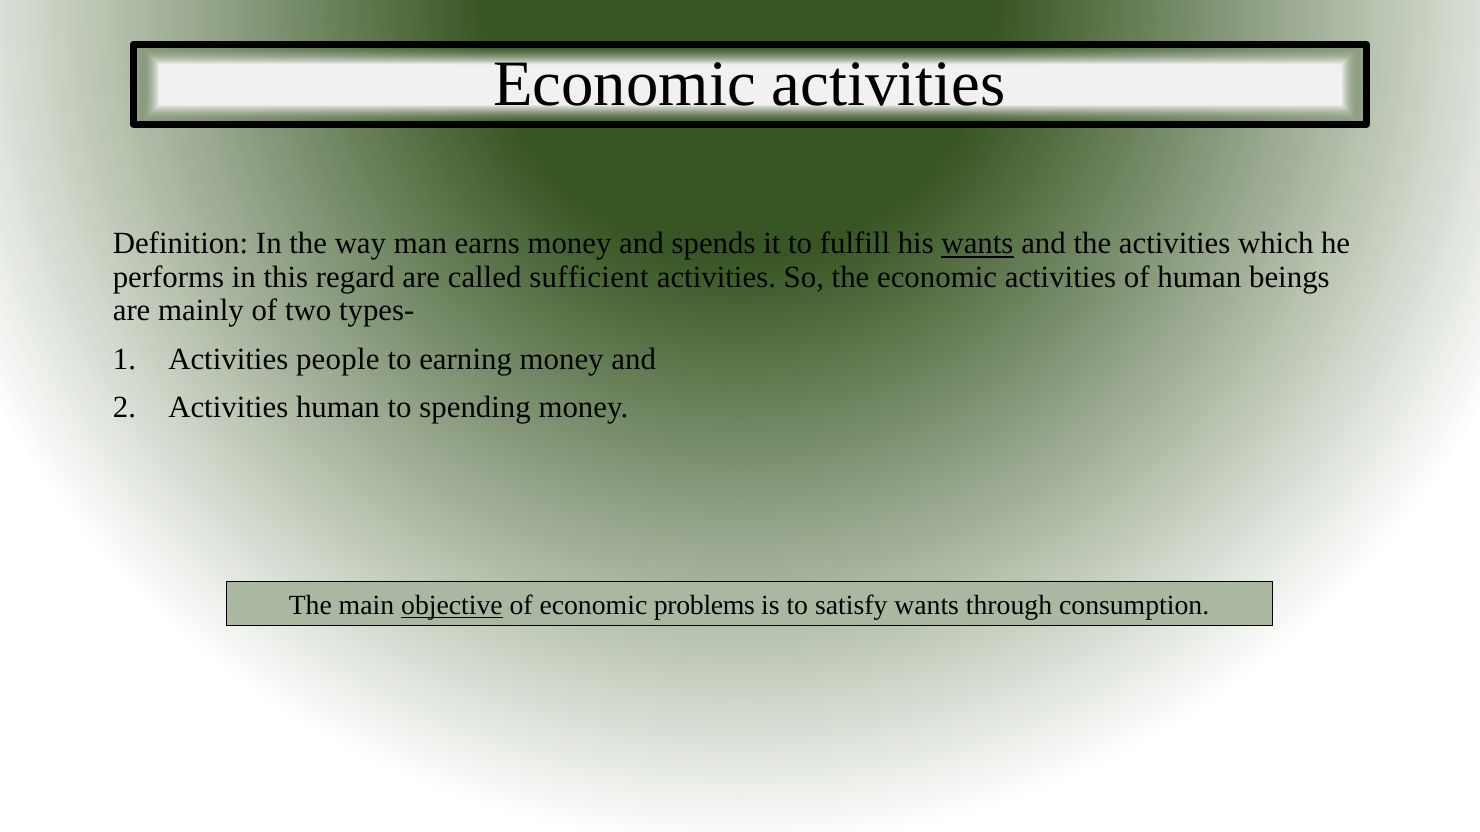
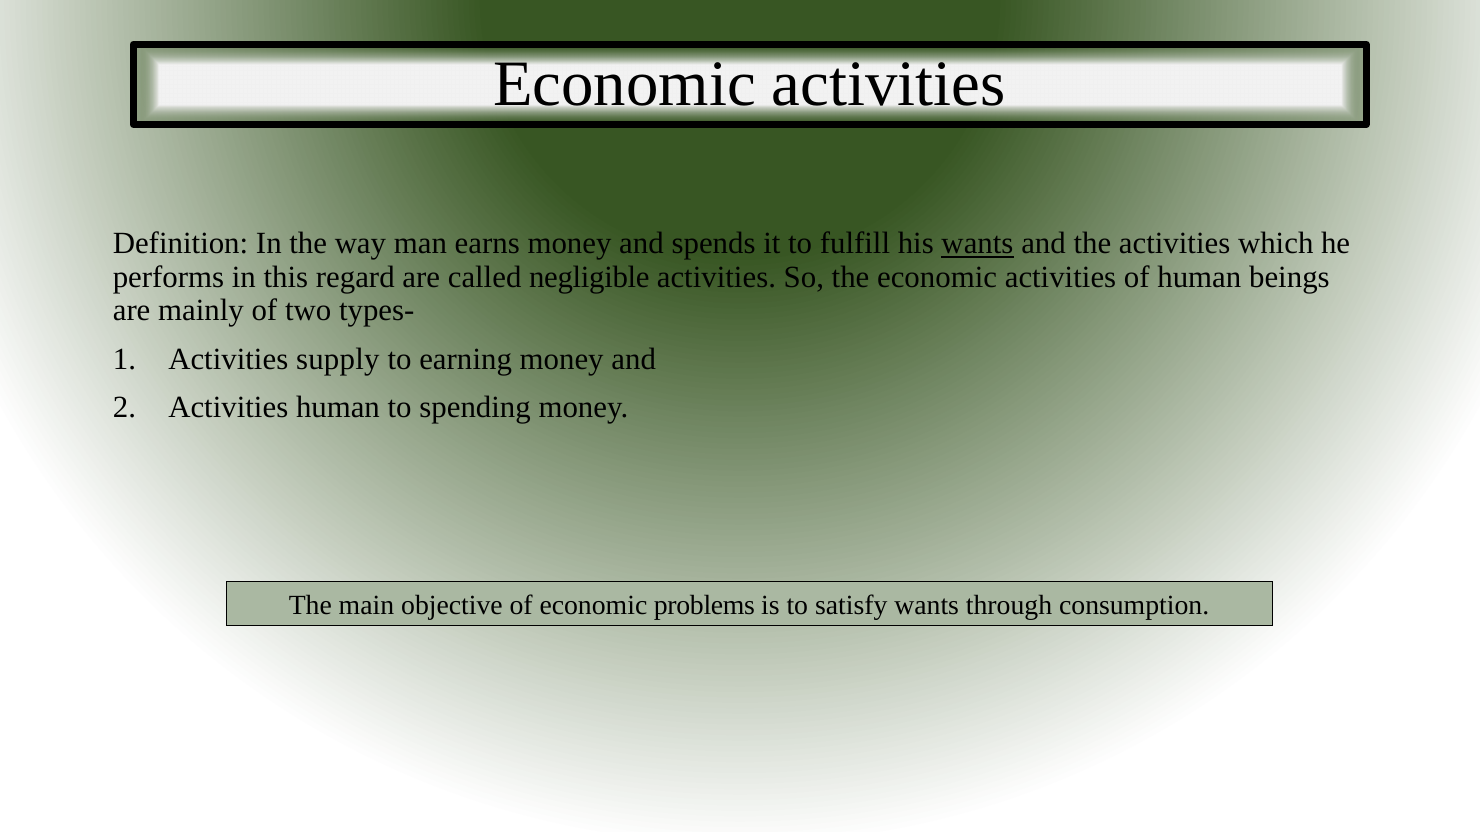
sufficient: sufficient -> negligible (589, 277)
people: people -> supply (338, 359)
objective underline: present -> none (452, 606)
